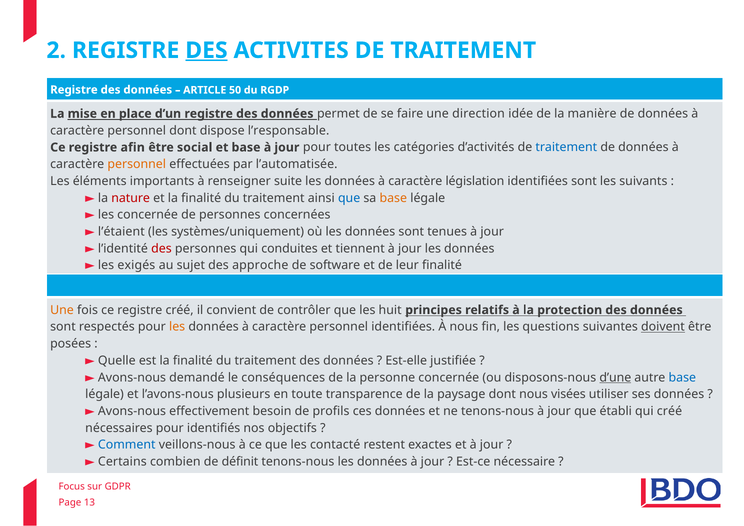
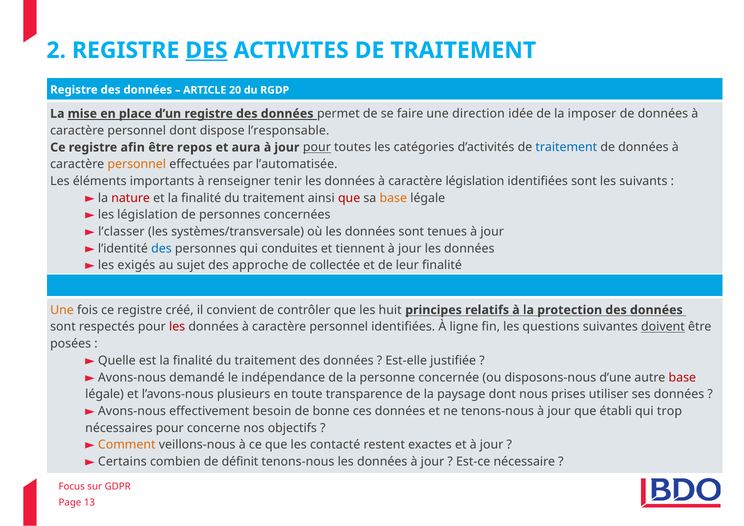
50: 50 -> 20 (235, 90)
manière: manière -> imposer (592, 114)
social: social -> repos (195, 147)
et base: base -> aura (246, 147)
pour underline: none -> present (317, 147)
suite: suite -> tenir (288, 181)
que colour: blue -> red (349, 198)
les concernée: concernée -> législation (148, 215)
l’étaient: l’étaient -> l’classer (121, 232)
systèmes/uniquement: systèmes/uniquement -> systèmes/transversale (238, 232)
des colour: red -> blue (161, 249)
software: software -> collectée (335, 265)
les colour: orange -> red (177, 327)
À nous: nous -> ligne (464, 327)
conséquences: conséquences -> indépendance (283, 377)
d’une underline: present -> none (615, 377)
base colour: blue -> red (682, 377)
visées: visées -> prises (568, 394)
profils: profils -> bonne (331, 411)
qui créé: créé -> trop (669, 411)
identifiés: identifiés -> concerne (214, 428)
Comment colour: blue -> orange (127, 445)
